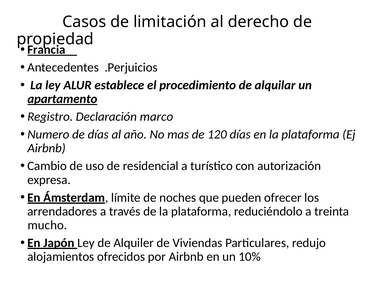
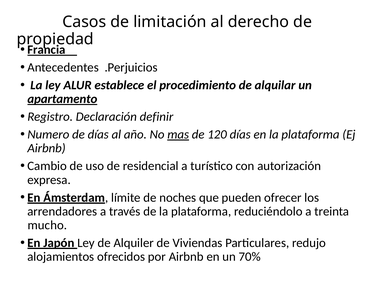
marco: marco -> definir (157, 117)
mas underline: none -> present (178, 135)
10%: 10% -> 70% (250, 257)
